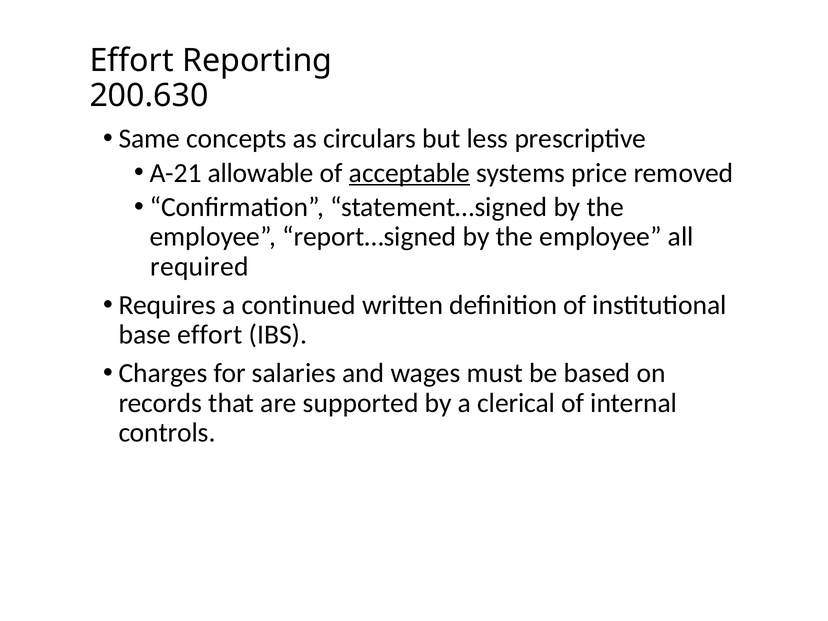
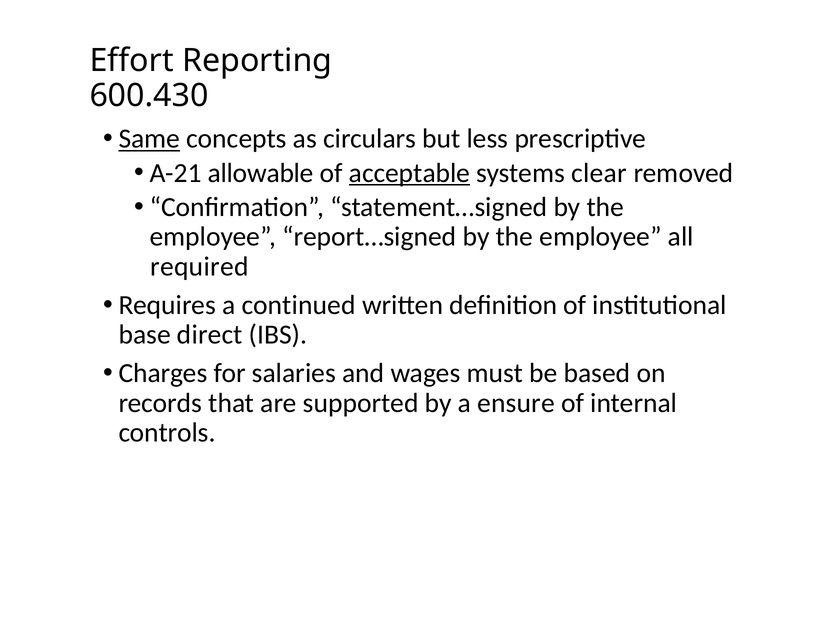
200.630: 200.630 -> 600.430 (149, 96)
Same underline: none -> present (149, 139)
price: price -> clear (599, 173)
base effort: effort -> direct (210, 335)
clerical: clerical -> ensure (516, 403)
